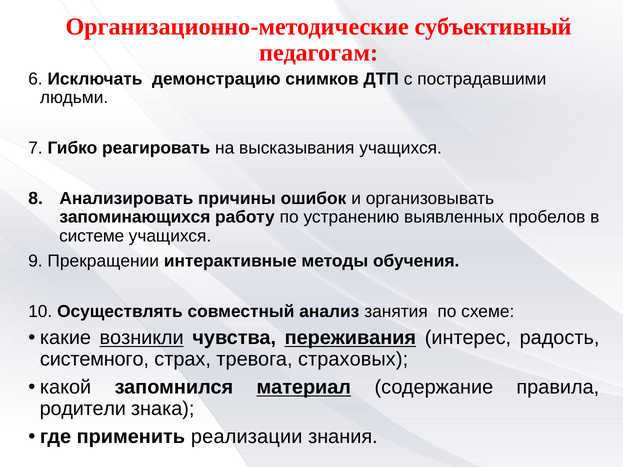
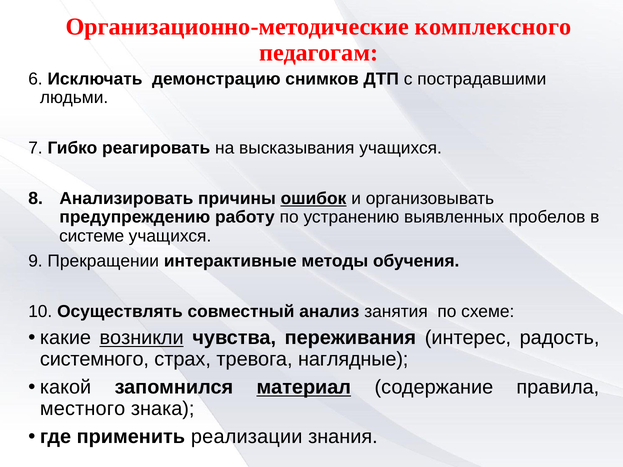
субъективный: субъективный -> комплексного (493, 27)
ошибок underline: none -> present (313, 199)
запоминающихся: запоминающихся -> предупреждению (135, 217)
переживания underline: present -> none (350, 338)
страховых: страховых -> наглядные (353, 360)
родители: родители -> местного (83, 409)
